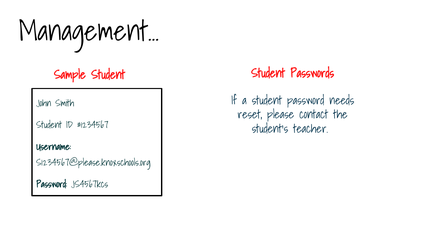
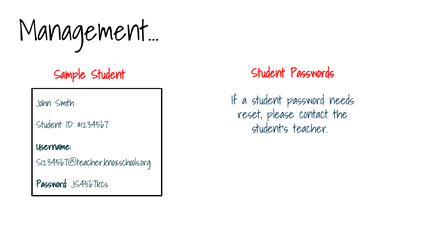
S1234567@please.knoxschools.org: S1234567@please.knoxschools.org -> S1234567@teacher.knoxschools.org (94, 163)
